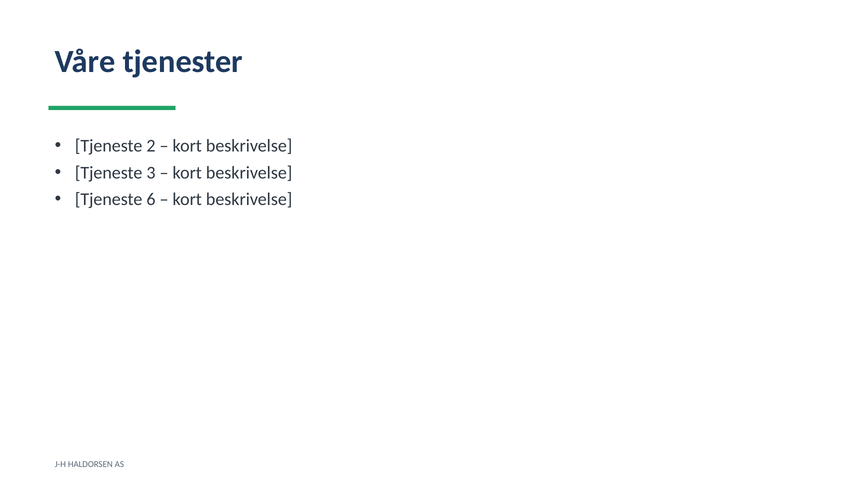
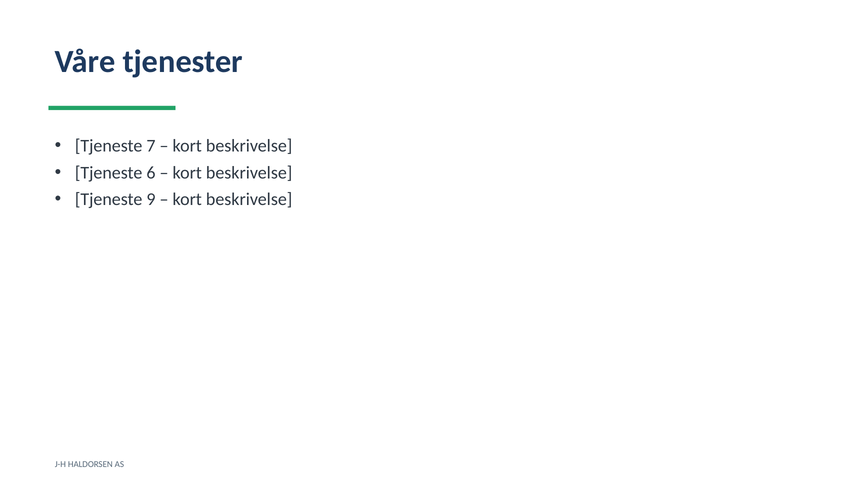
2: 2 -> 7 (151, 146)
3: 3 -> 6 (151, 173)
6: 6 -> 9 (151, 200)
